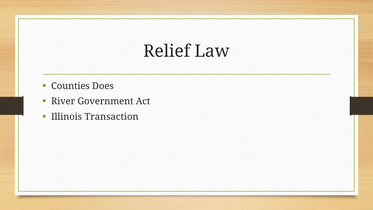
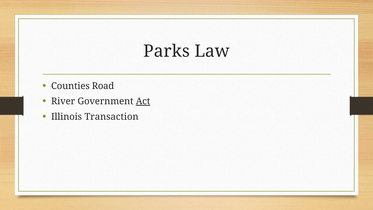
Relief: Relief -> Parks (167, 51)
Does: Does -> Road (103, 86)
Act underline: none -> present (143, 101)
